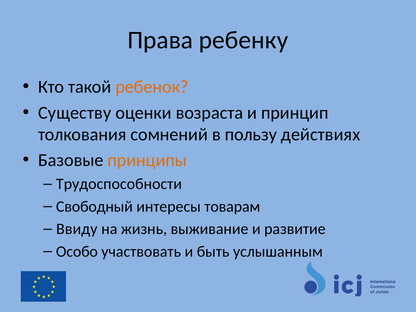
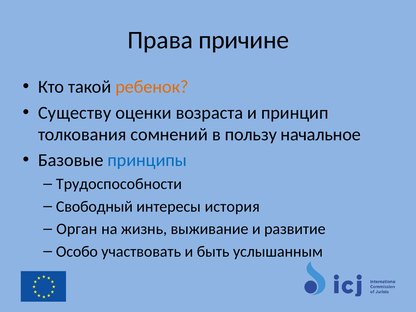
ребенку: ребенку -> причине (244, 40)
действиях: действиях -> начальное (321, 134)
принципы colour: orange -> blue (147, 160)
товарам: товарам -> история (232, 206)
Ввиду: Ввиду -> Орган (77, 229)
